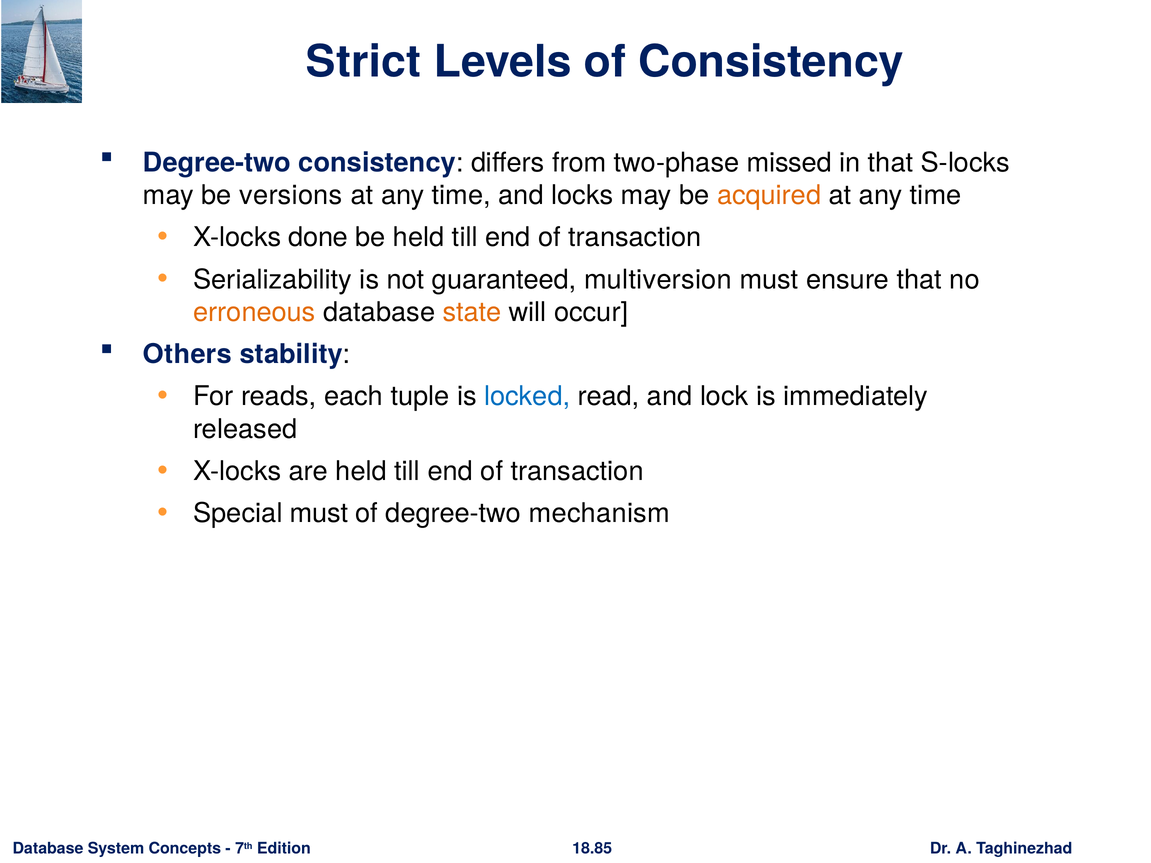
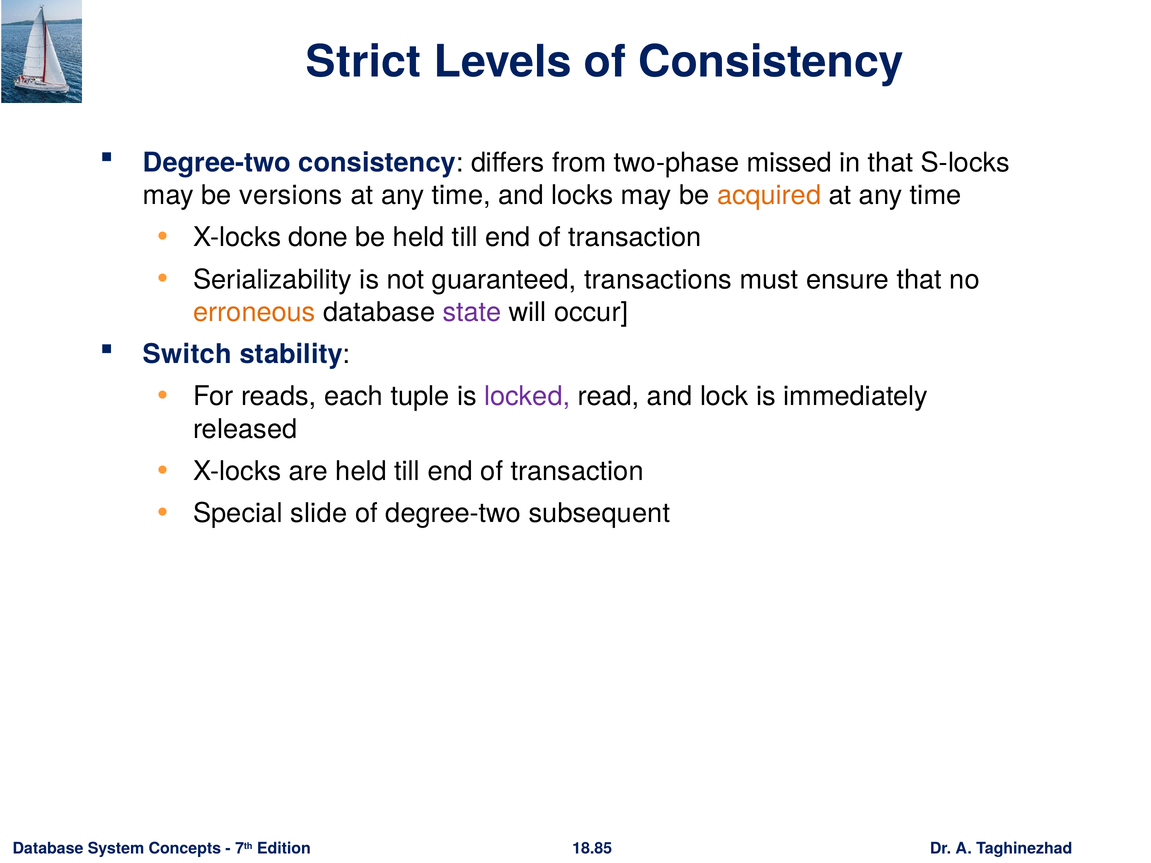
multiversion: multiversion -> transactions (658, 280)
state colour: orange -> purple (472, 312)
Others: Others -> Switch (187, 354)
locked colour: blue -> purple (527, 397)
Special must: must -> slide (319, 513)
mechanism: mechanism -> subsequent (599, 513)
